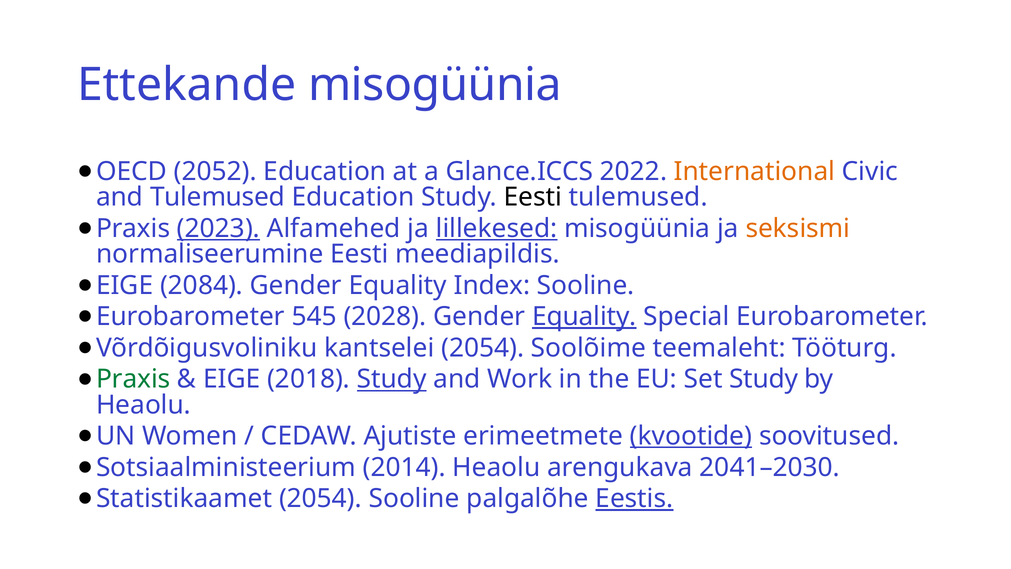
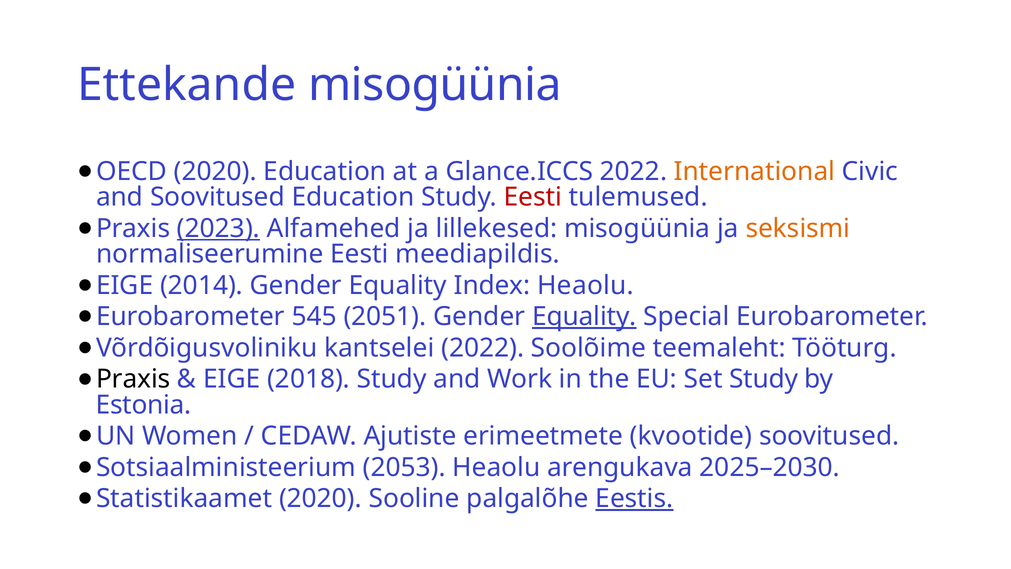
OECD 2052: 2052 -> 2020 (215, 172)
and Tulemused: Tulemused -> Soovitused (217, 197)
Eesti colour: black -> red (533, 197)
lillekesed underline: present -> none (497, 228)
2084: 2084 -> 2014 (202, 285)
Index Sooline: Sooline -> Heaolu (586, 285)
2028: 2028 -> 2051 (385, 317)
kantselei 2054: 2054 -> 2022 (483, 348)
Praxis colour: green -> black (133, 379)
Study underline: present -> none (392, 379)
Heaolu: Heaolu -> Estonia (144, 405)
kvootide underline: present -> none (691, 436)
2014: 2014 -> 2053 (404, 467)
2041–2030: 2041–2030 -> 2025–2030 (770, 467)
Statistikaamet 2054: 2054 -> 2020 (320, 498)
